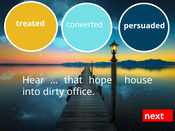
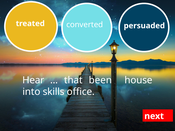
hope: hope -> been (100, 80)
dirty: dirty -> skills (54, 92)
